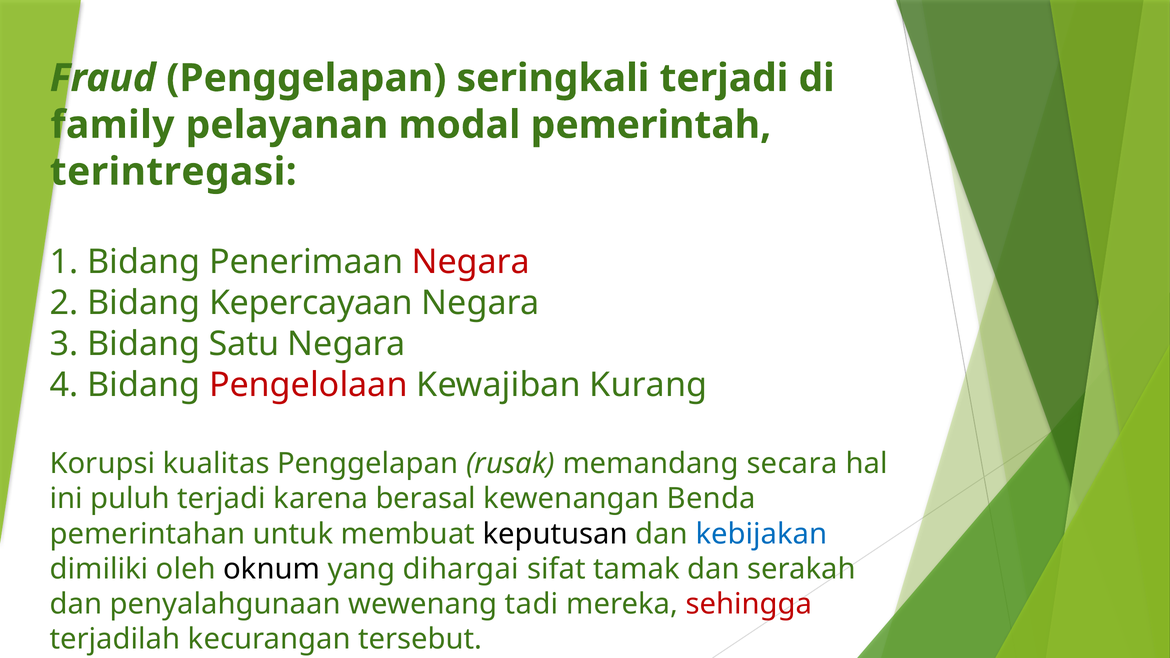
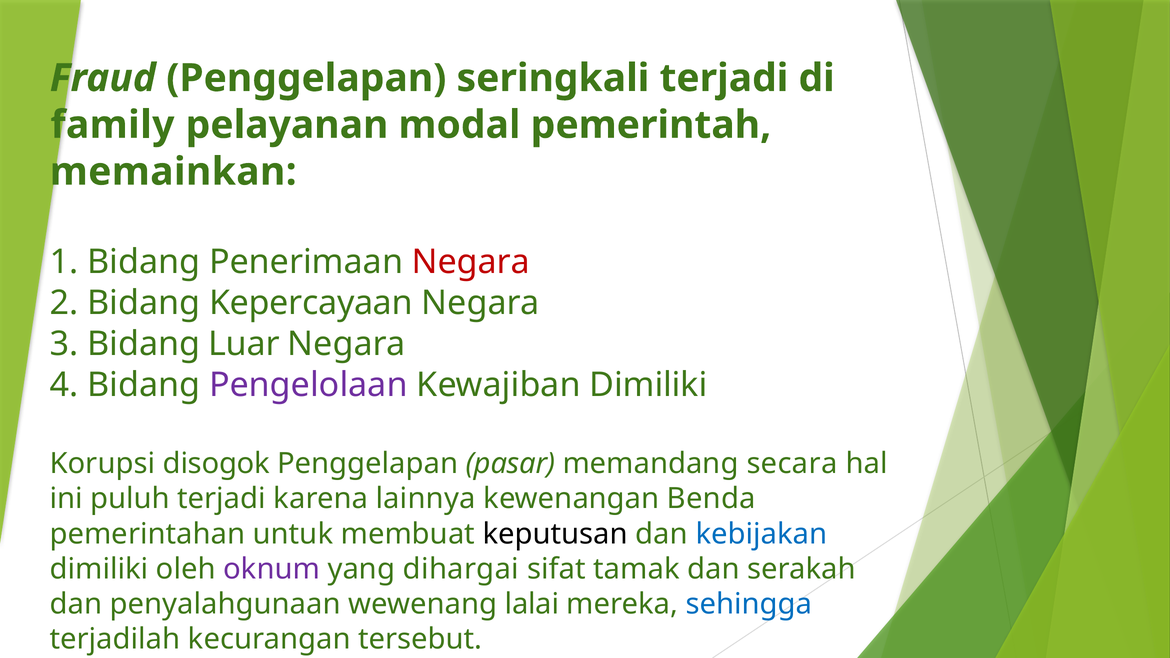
terintregasi: terintregasi -> memainkan (173, 172)
Satu: Satu -> Luar (244, 344)
Pengelolaan colour: red -> purple (308, 385)
Kewajiban Kurang: Kurang -> Dimiliki (648, 385)
kualitas: kualitas -> disogok (216, 464)
rusak: rusak -> pasar (511, 464)
berasal: berasal -> lainnya (426, 499)
oknum colour: black -> purple (272, 569)
tadi: tadi -> lalai (532, 604)
sehingga colour: red -> blue (749, 604)
